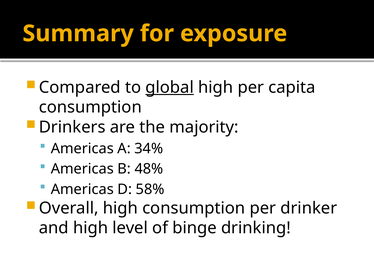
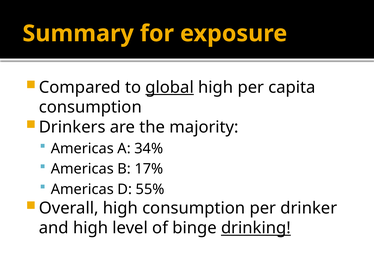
48%: 48% -> 17% (149, 169)
58%: 58% -> 55% (150, 190)
drinking underline: none -> present (256, 228)
